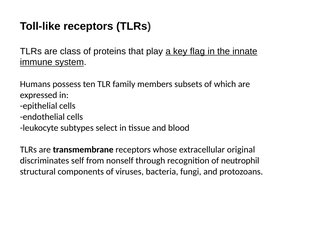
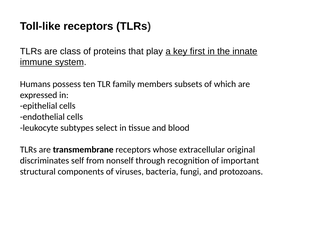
flag: flag -> first (197, 51)
neutrophil: neutrophil -> important (240, 161)
